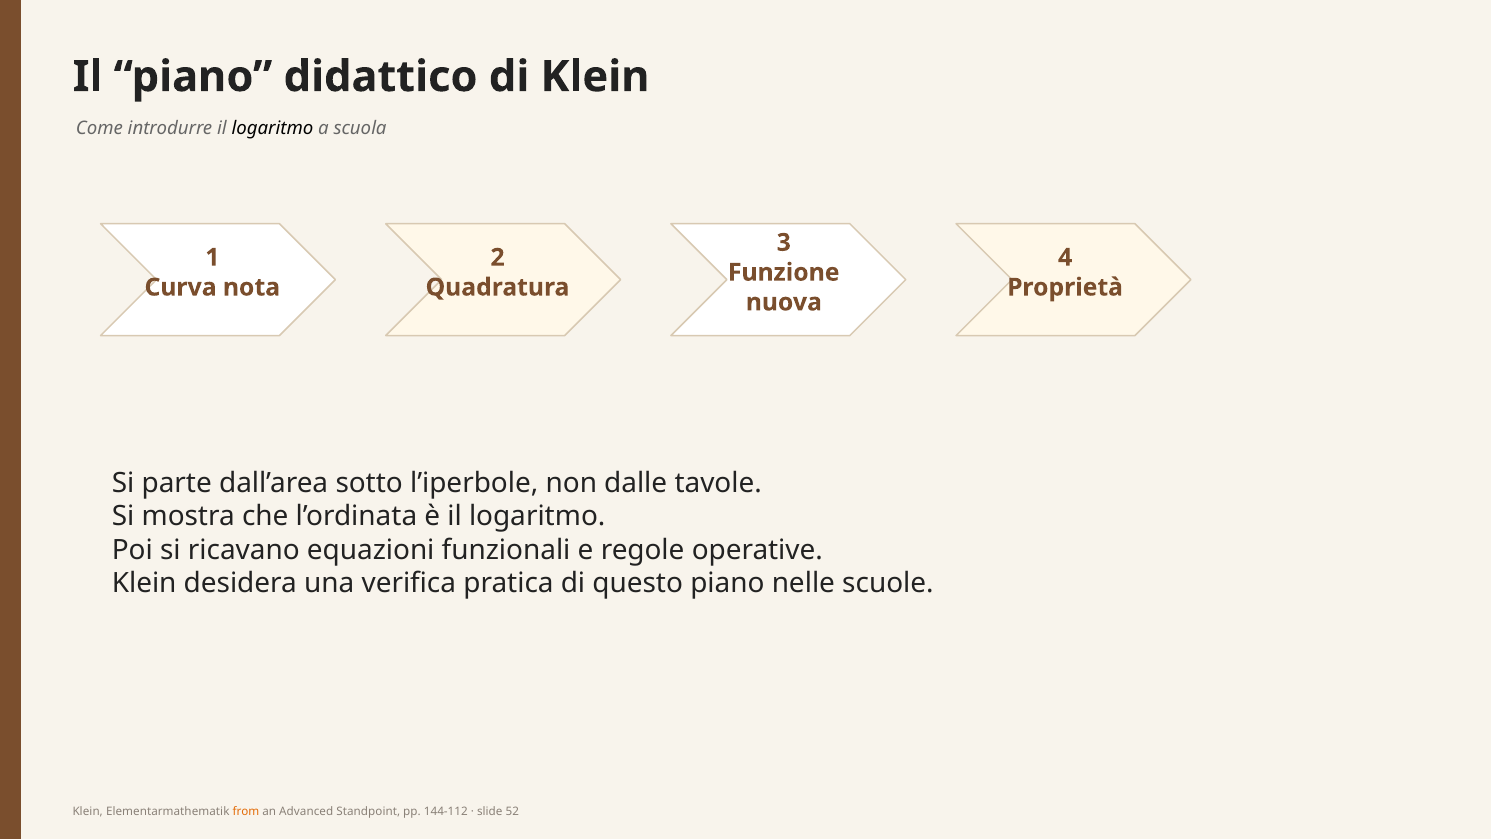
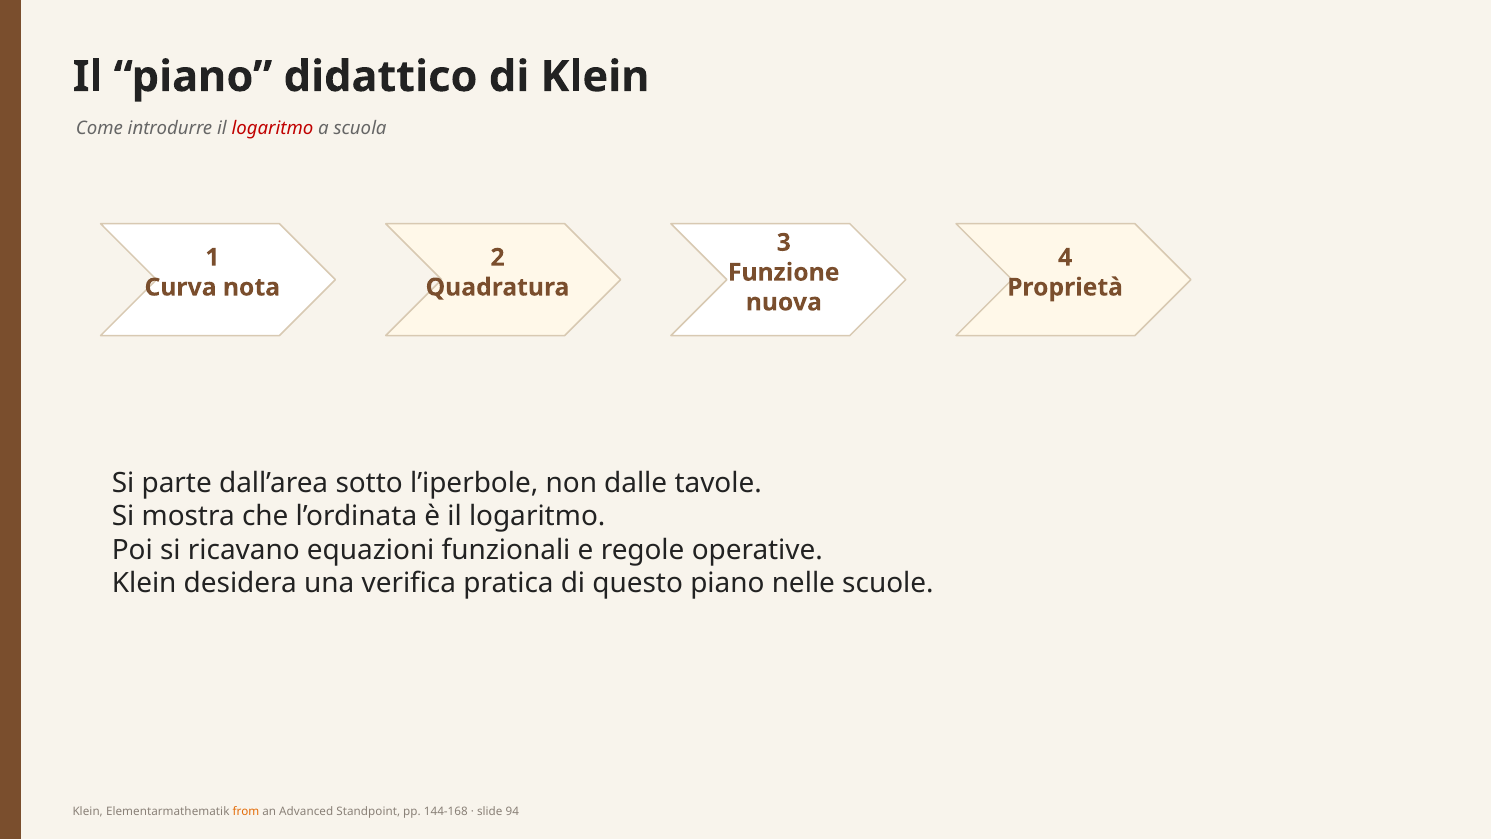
logaritmo colour: black -> red (272, 128)
144-112: 144-112 -> 144-168 (446, 812)
52: 52 -> 94 (512, 812)
